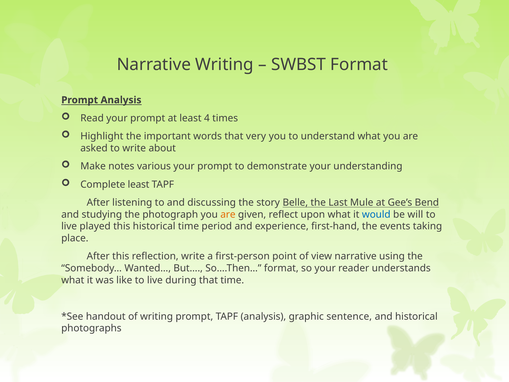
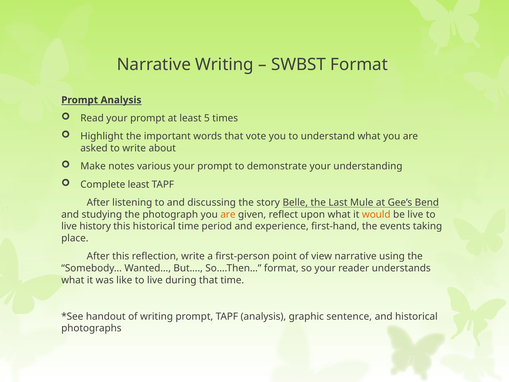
4: 4 -> 5 (207, 118)
very: very -> vote (256, 136)
would colour: blue -> orange (376, 214)
be will: will -> live (415, 214)
played: played -> history (95, 226)
